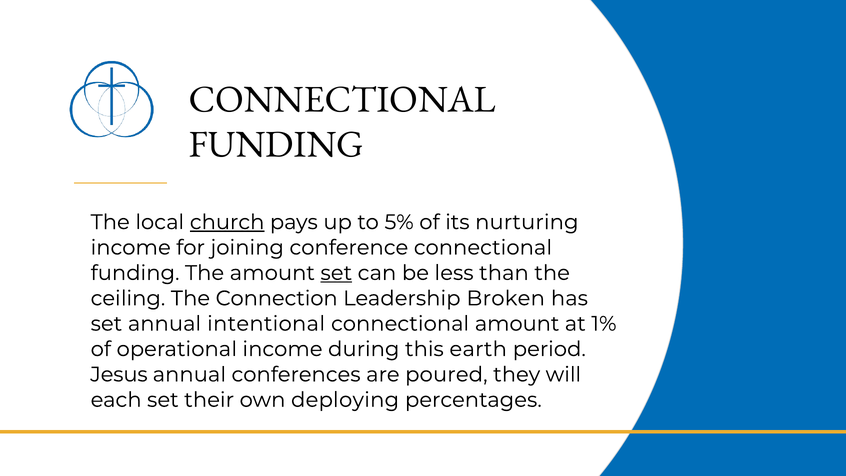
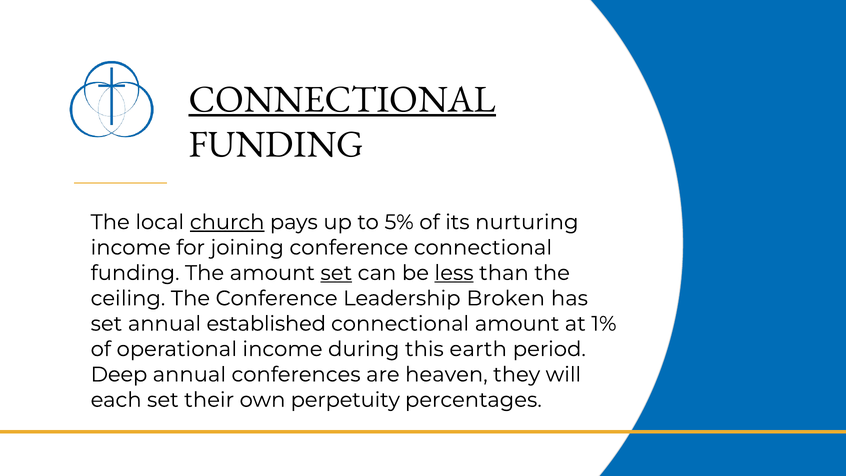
CONNECTIONAL underline: none -> present (342, 99)
less underline: none -> present (454, 273)
The Connection: Connection -> Conference (277, 298)
intentional: intentional -> established (266, 324)
Jesus: Jesus -> Deep (119, 374)
poured: poured -> heaven (446, 374)
deploying: deploying -> perpetuity (345, 400)
